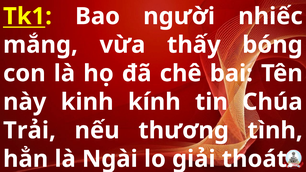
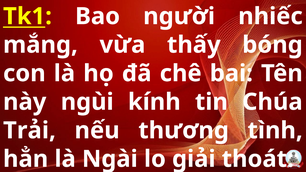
kinh: kinh -> ngùi (87, 102)
